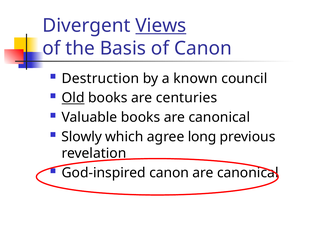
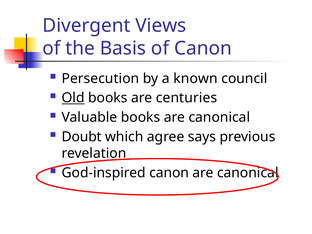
Views underline: present -> none (161, 26)
Destruction: Destruction -> Persecution (100, 78)
Slowly: Slowly -> Doubt (82, 137)
long: long -> says (202, 137)
